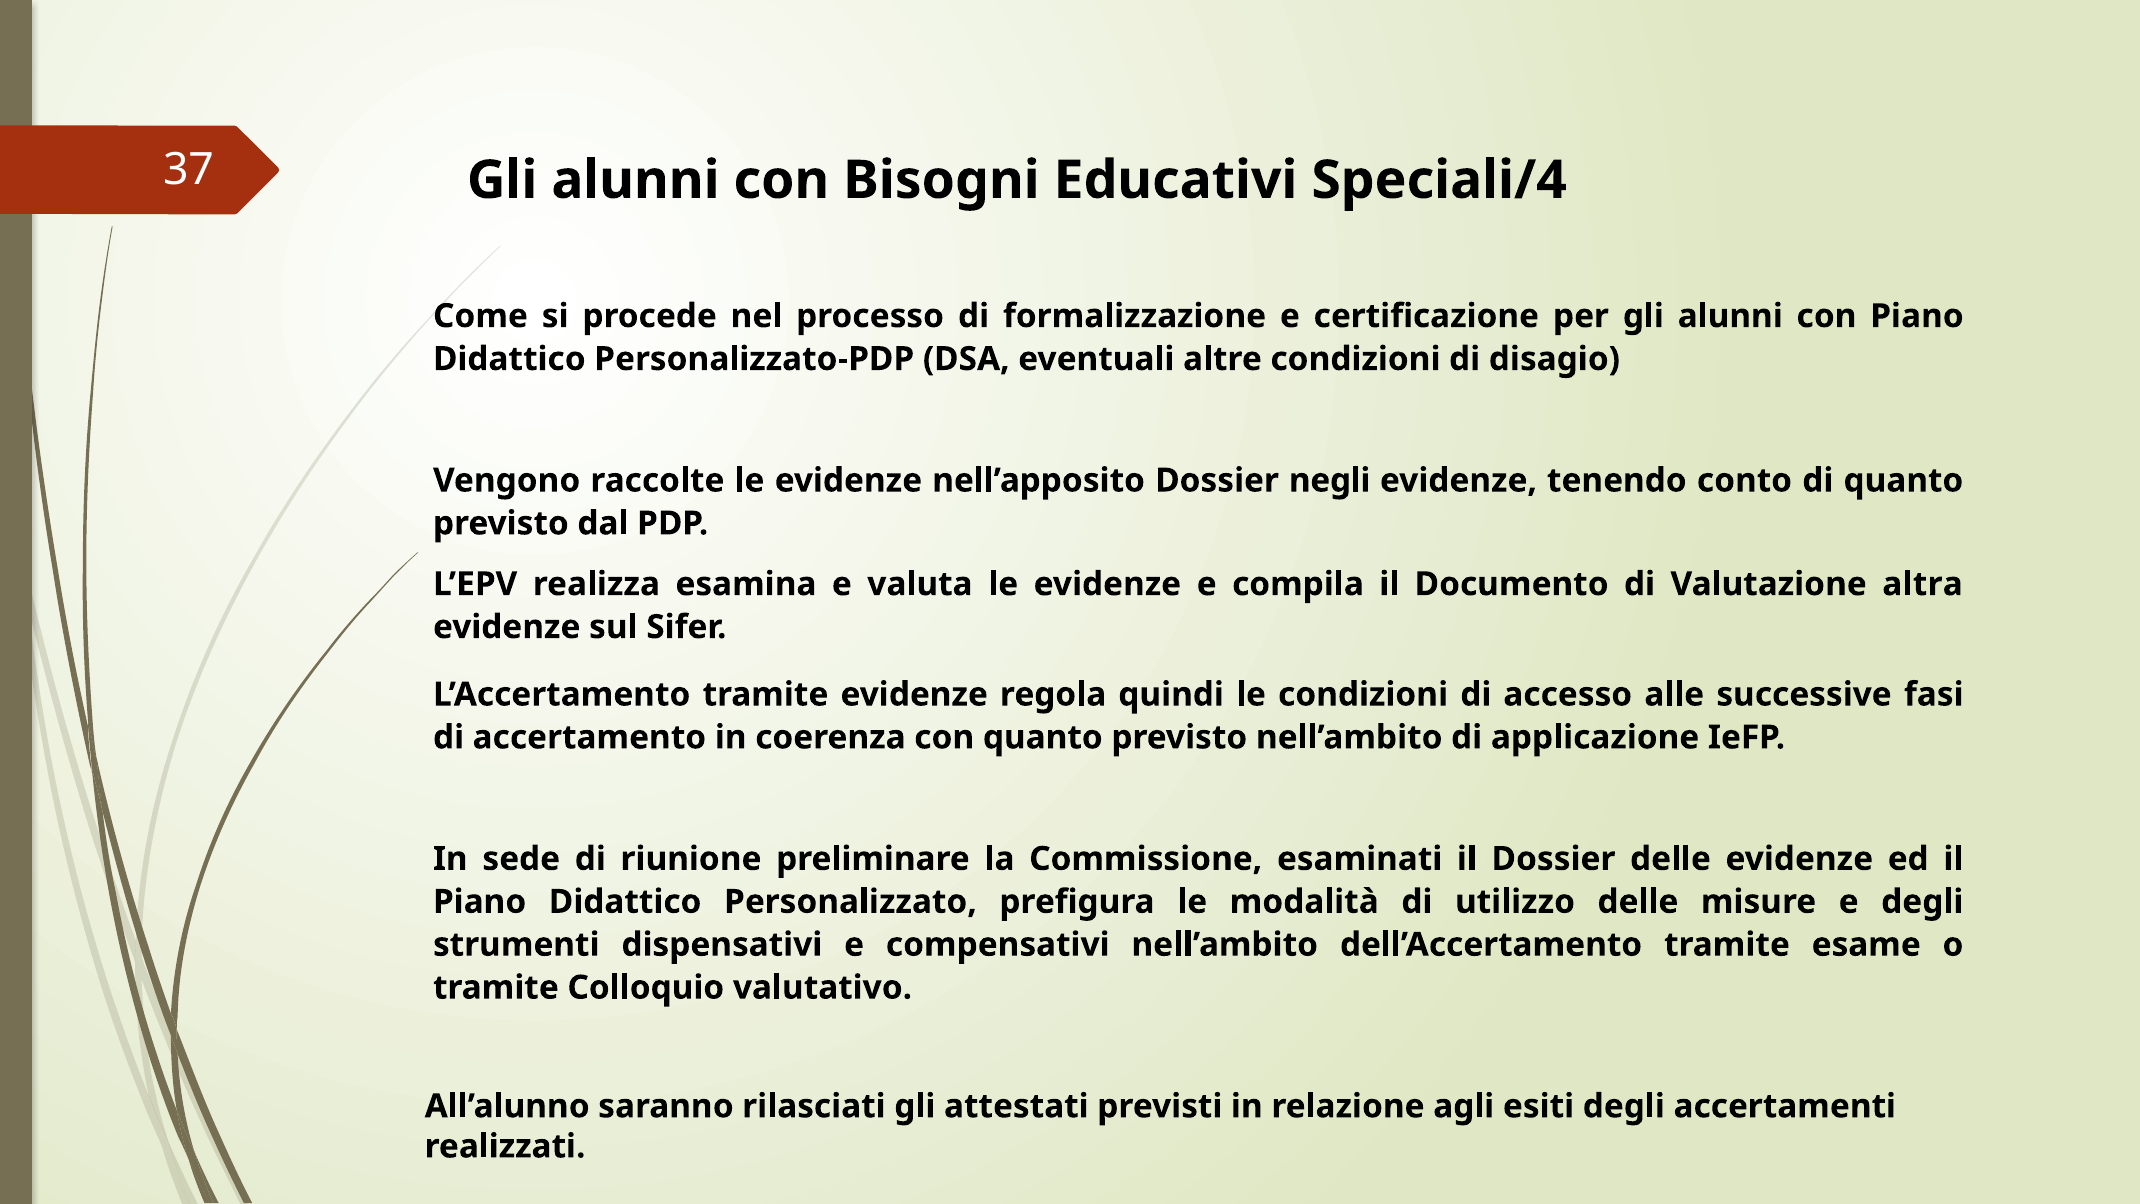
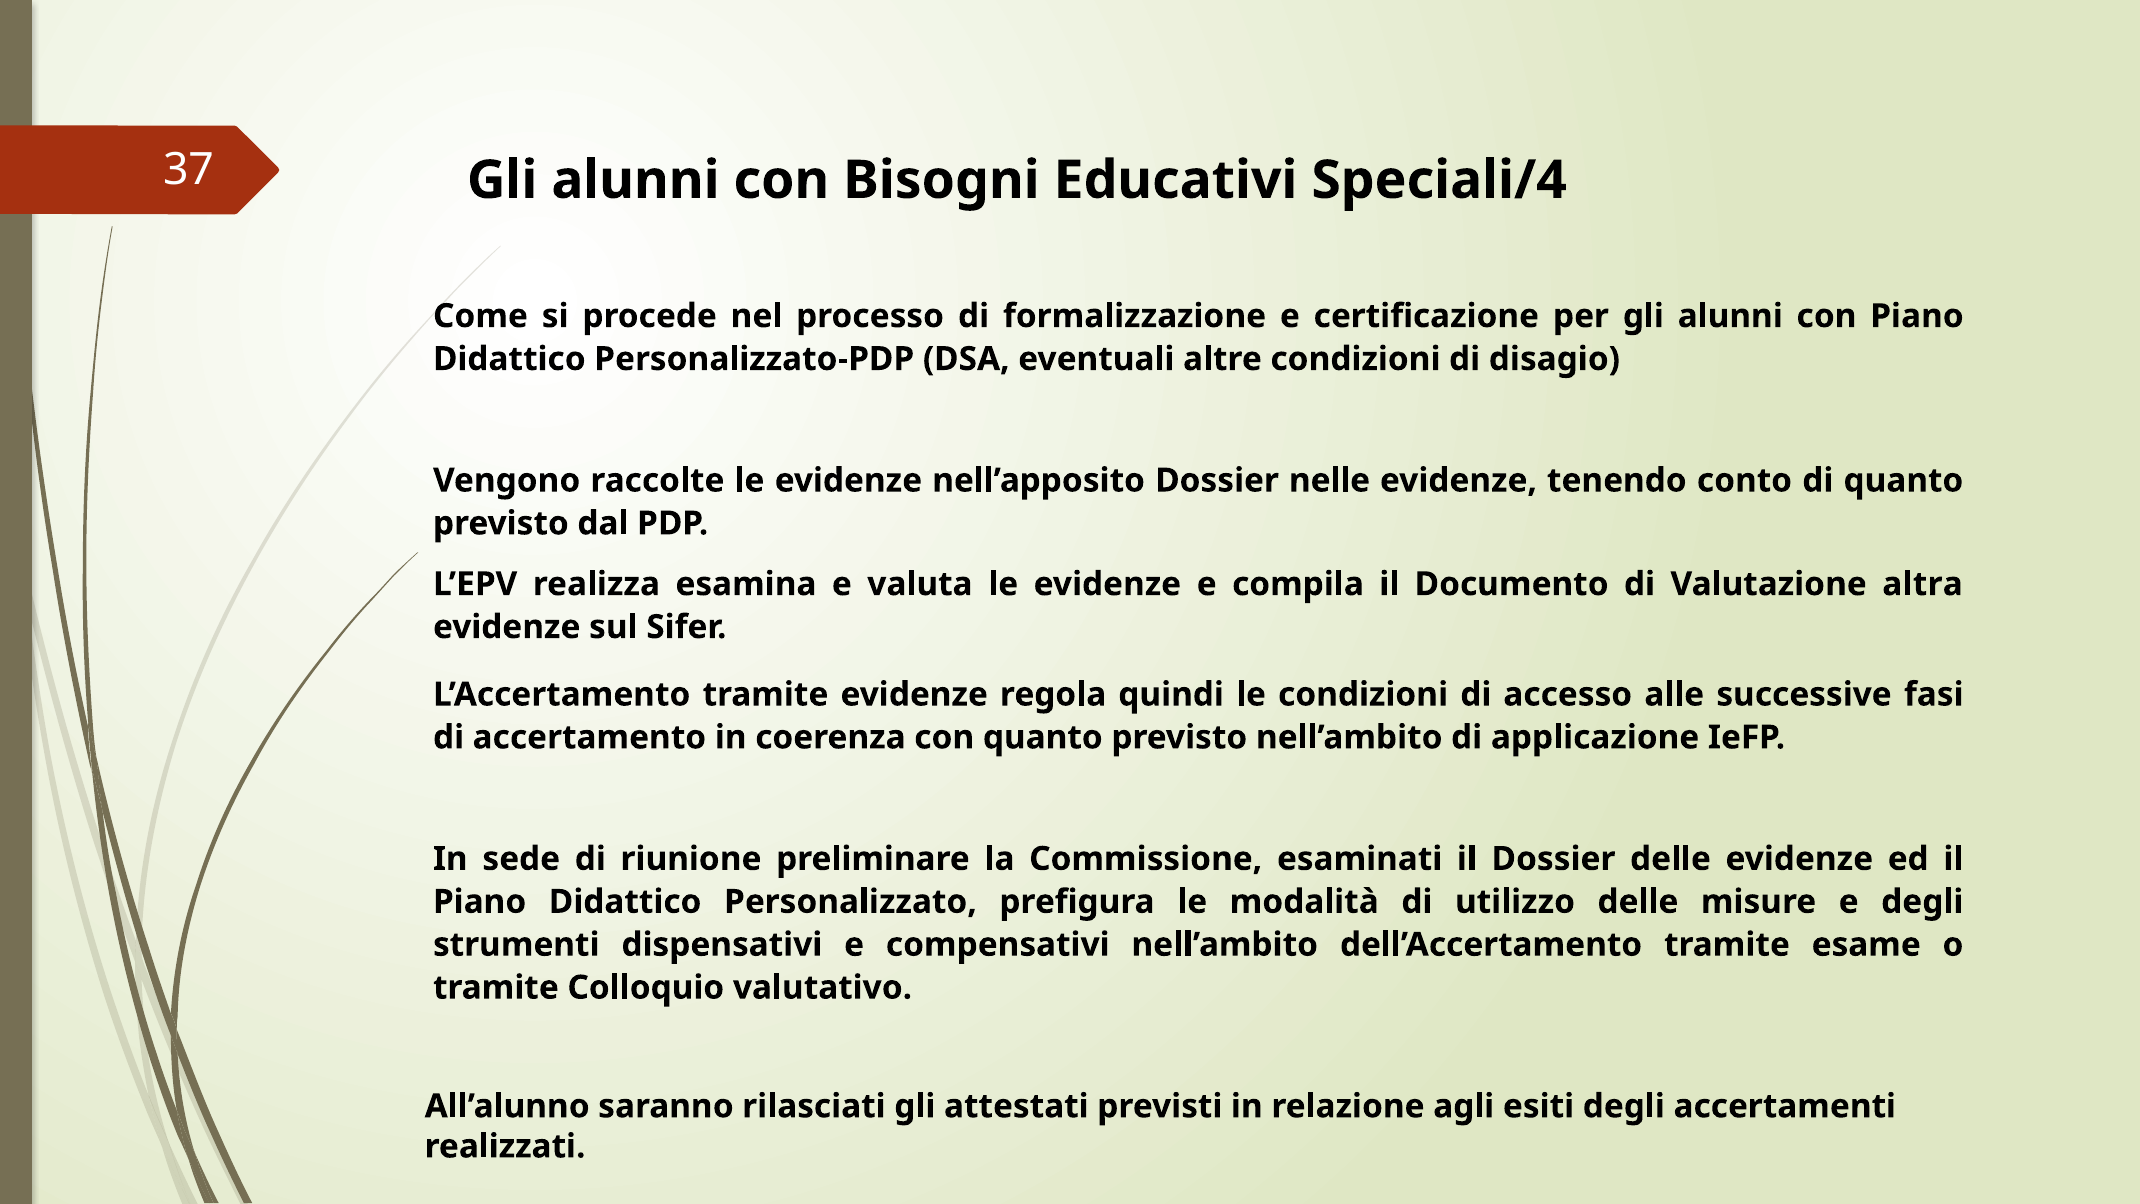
negli: negli -> nelle (1330, 480)
